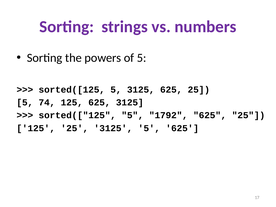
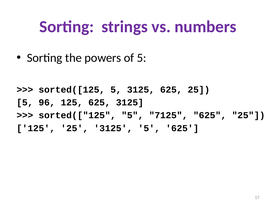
74: 74 -> 96 (47, 102)
1792: 1792 -> 7125 (168, 115)
